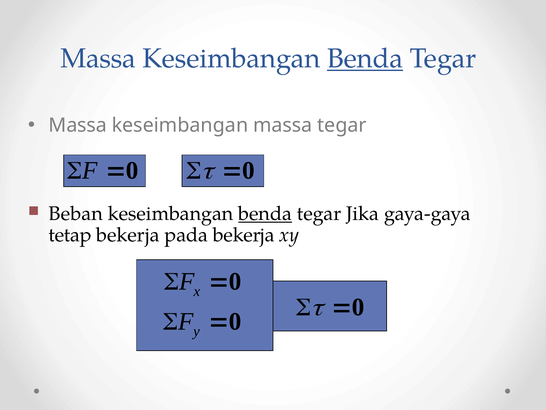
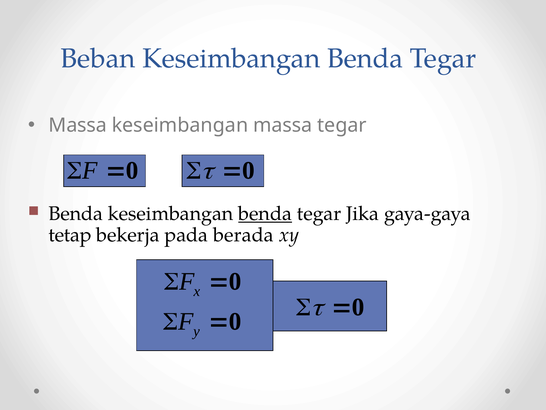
Massa: Massa -> Beban (98, 59)
Benda underline: present -> none (365, 59)
Beban: Beban -> Benda (76, 213)
pada bekerja: bekerja -> berada (243, 235)
